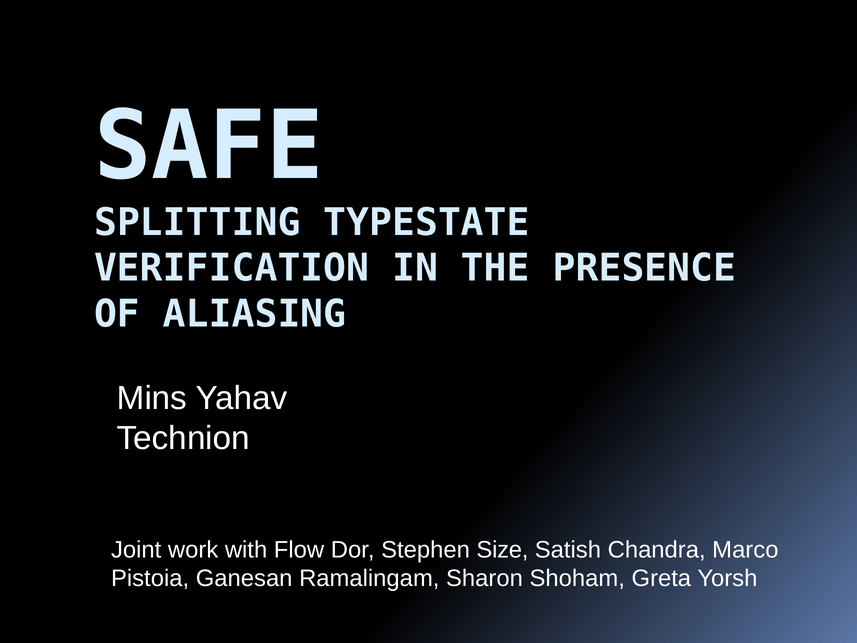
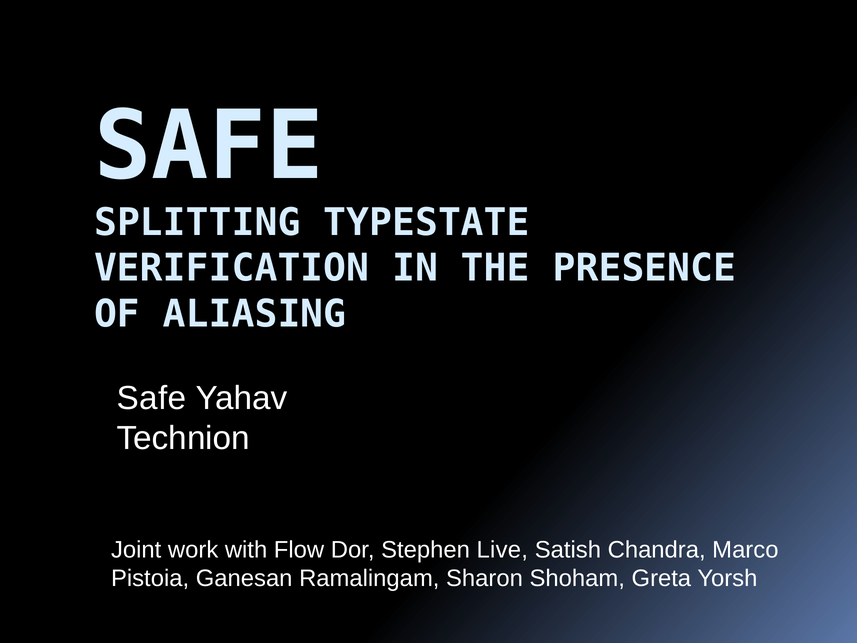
Mins: Mins -> Safe (152, 398)
Size: Size -> Live (502, 550)
